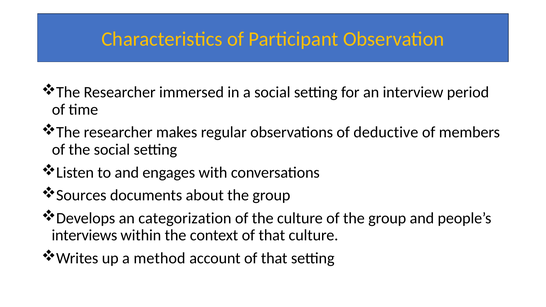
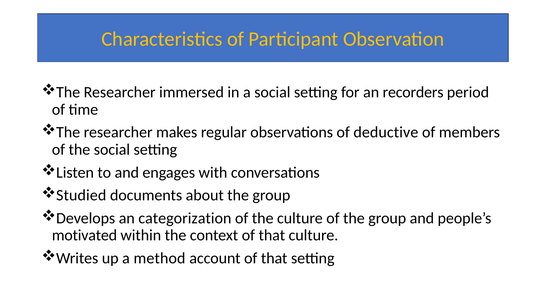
interview: interview -> recorders (413, 92)
Sources: Sources -> Studied (81, 195)
interviews: interviews -> motivated (84, 235)
